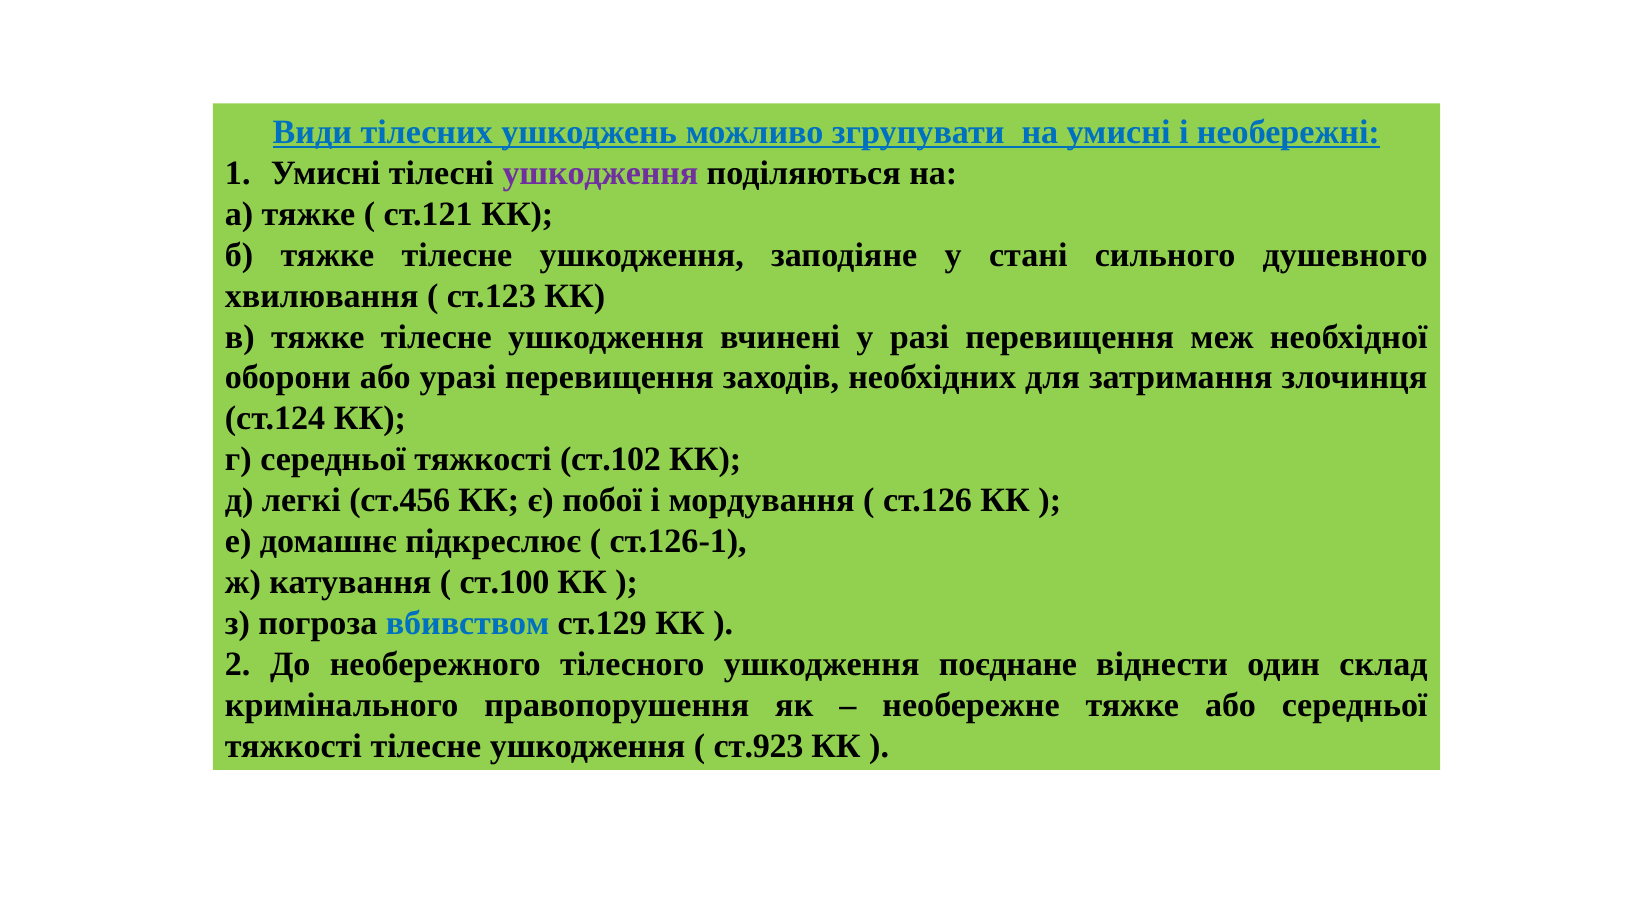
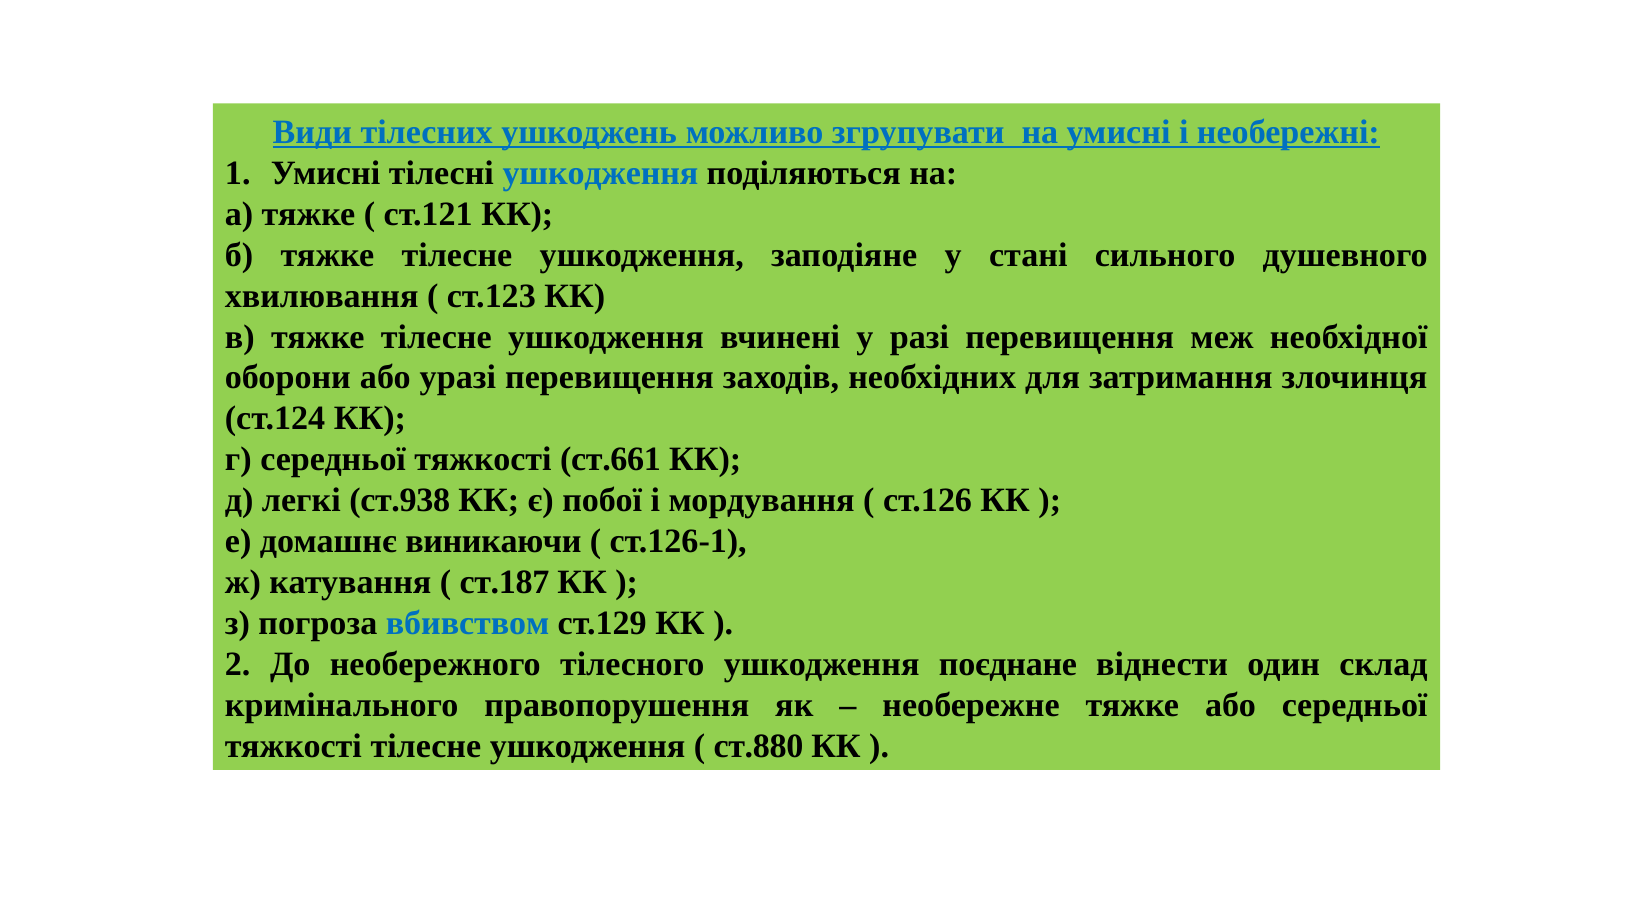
ушкодження colour: purple -> blue (600, 173)
ст.102: ст.102 -> ст.661 (611, 459)
ст.456: ст.456 -> ст.938 (400, 500)
підкреслює: підкреслює -> виникаючи (493, 541)
ст.100: ст.100 -> ст.187 (504, 582)
ст.923: ст.923 -> ст.880 (758, 746)
